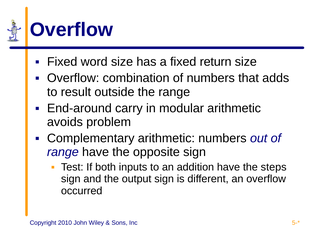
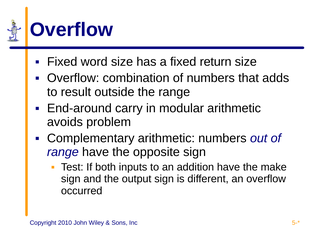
steps: steps -> make (274, 167)
